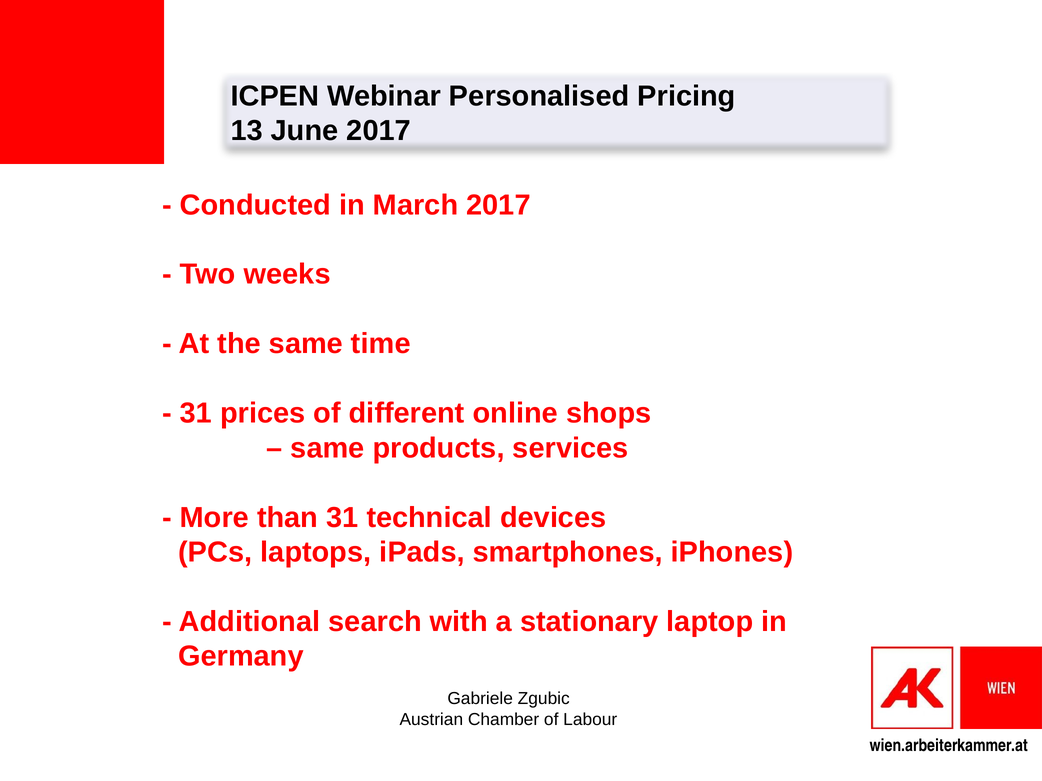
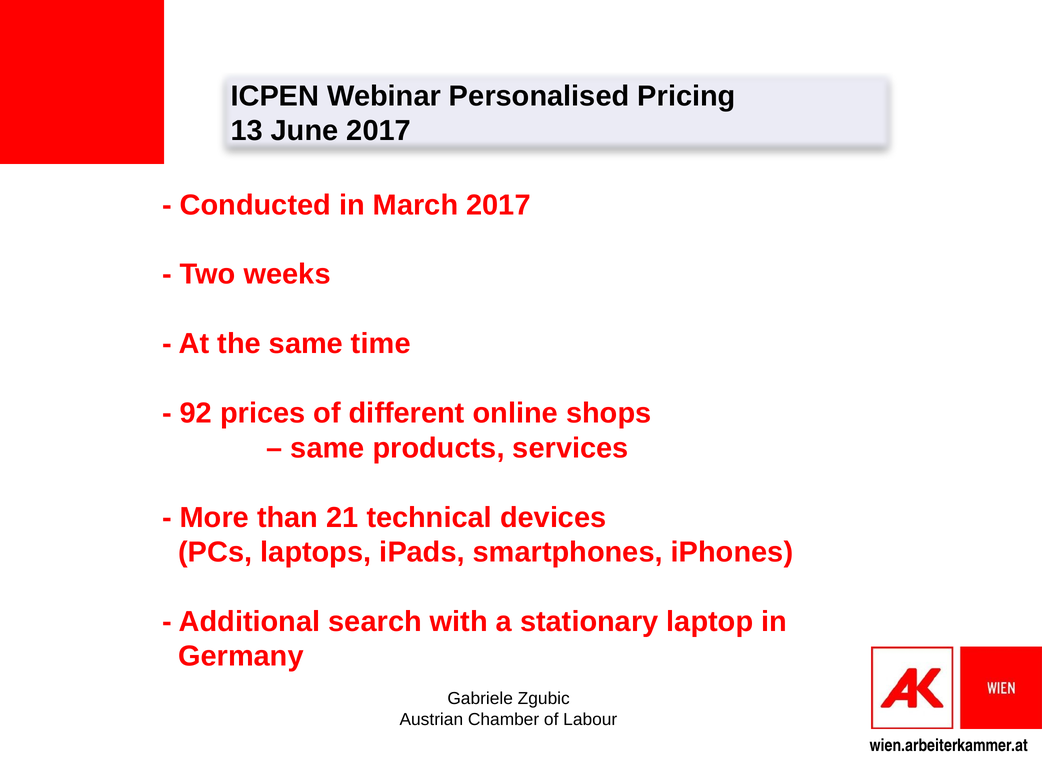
31: 31 -> 92 (196, 414)
than 31: 31 -> 21 (342, 518)
